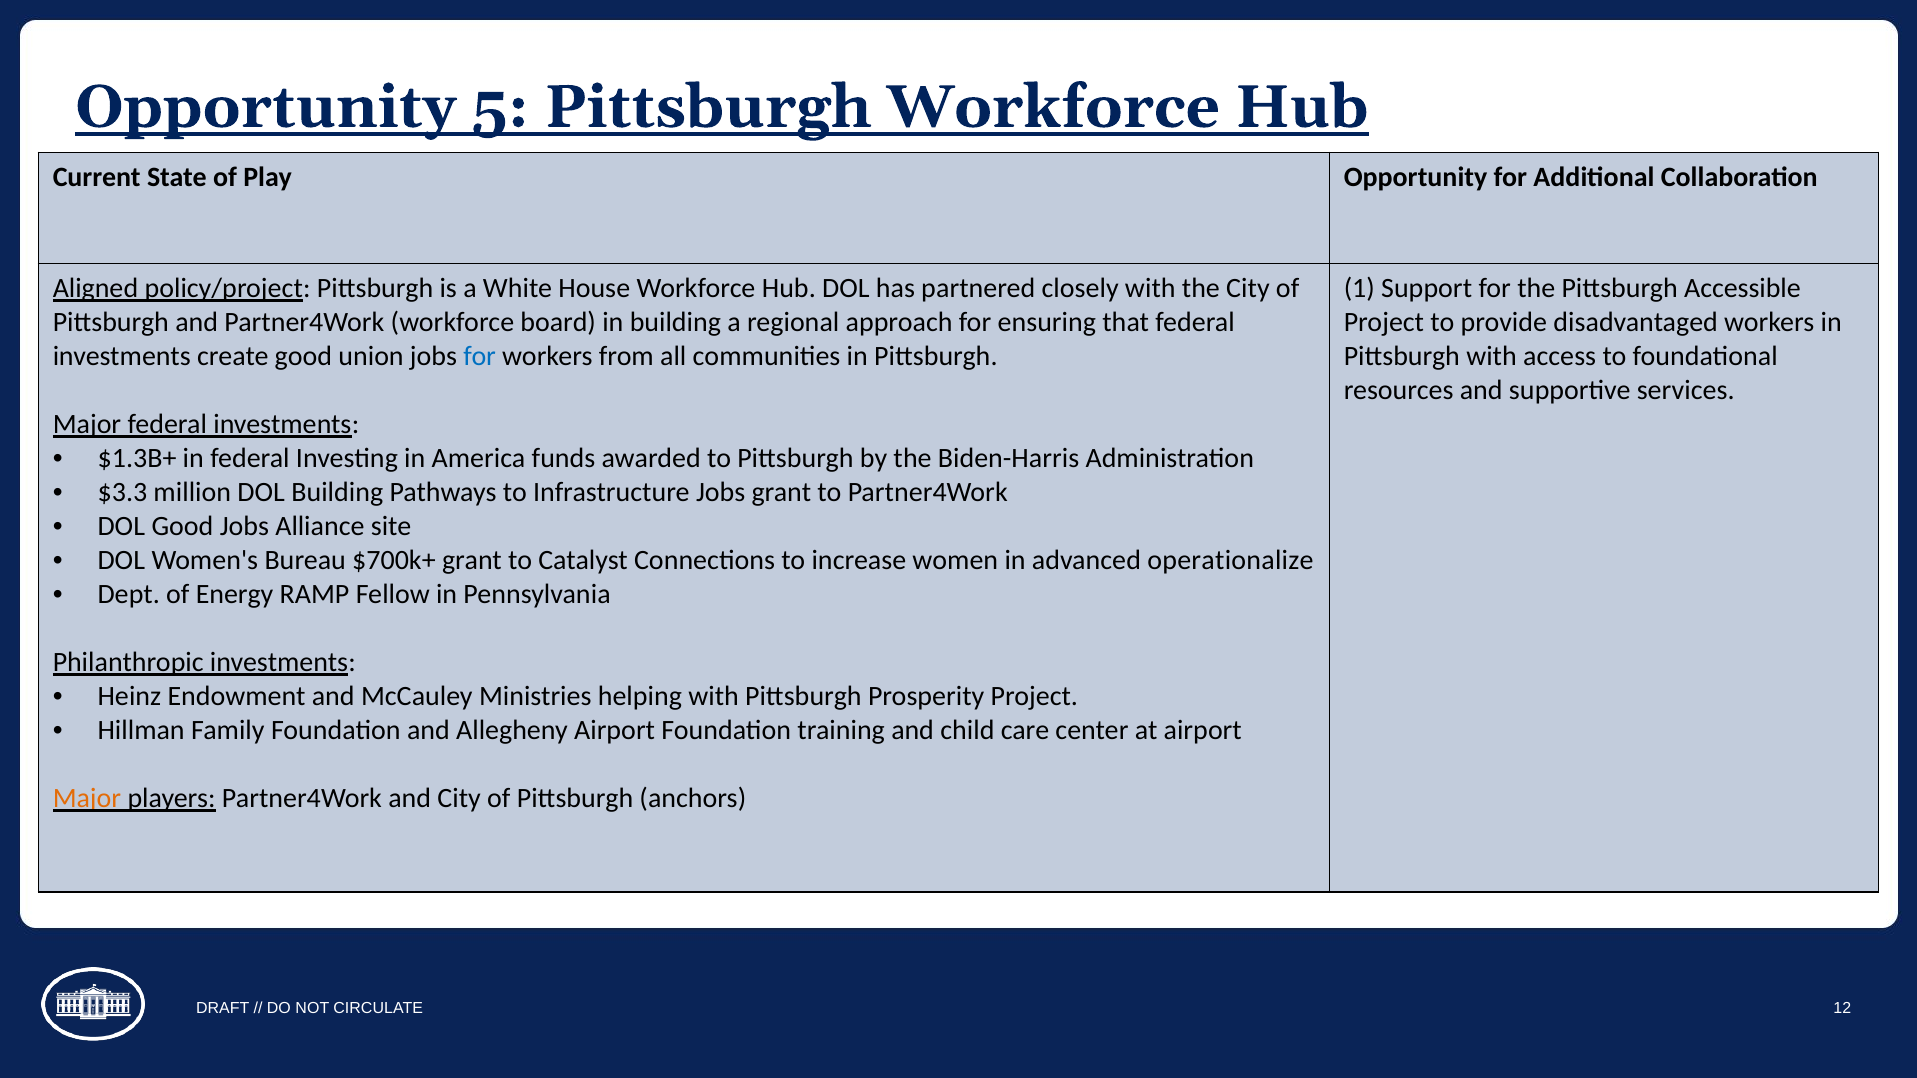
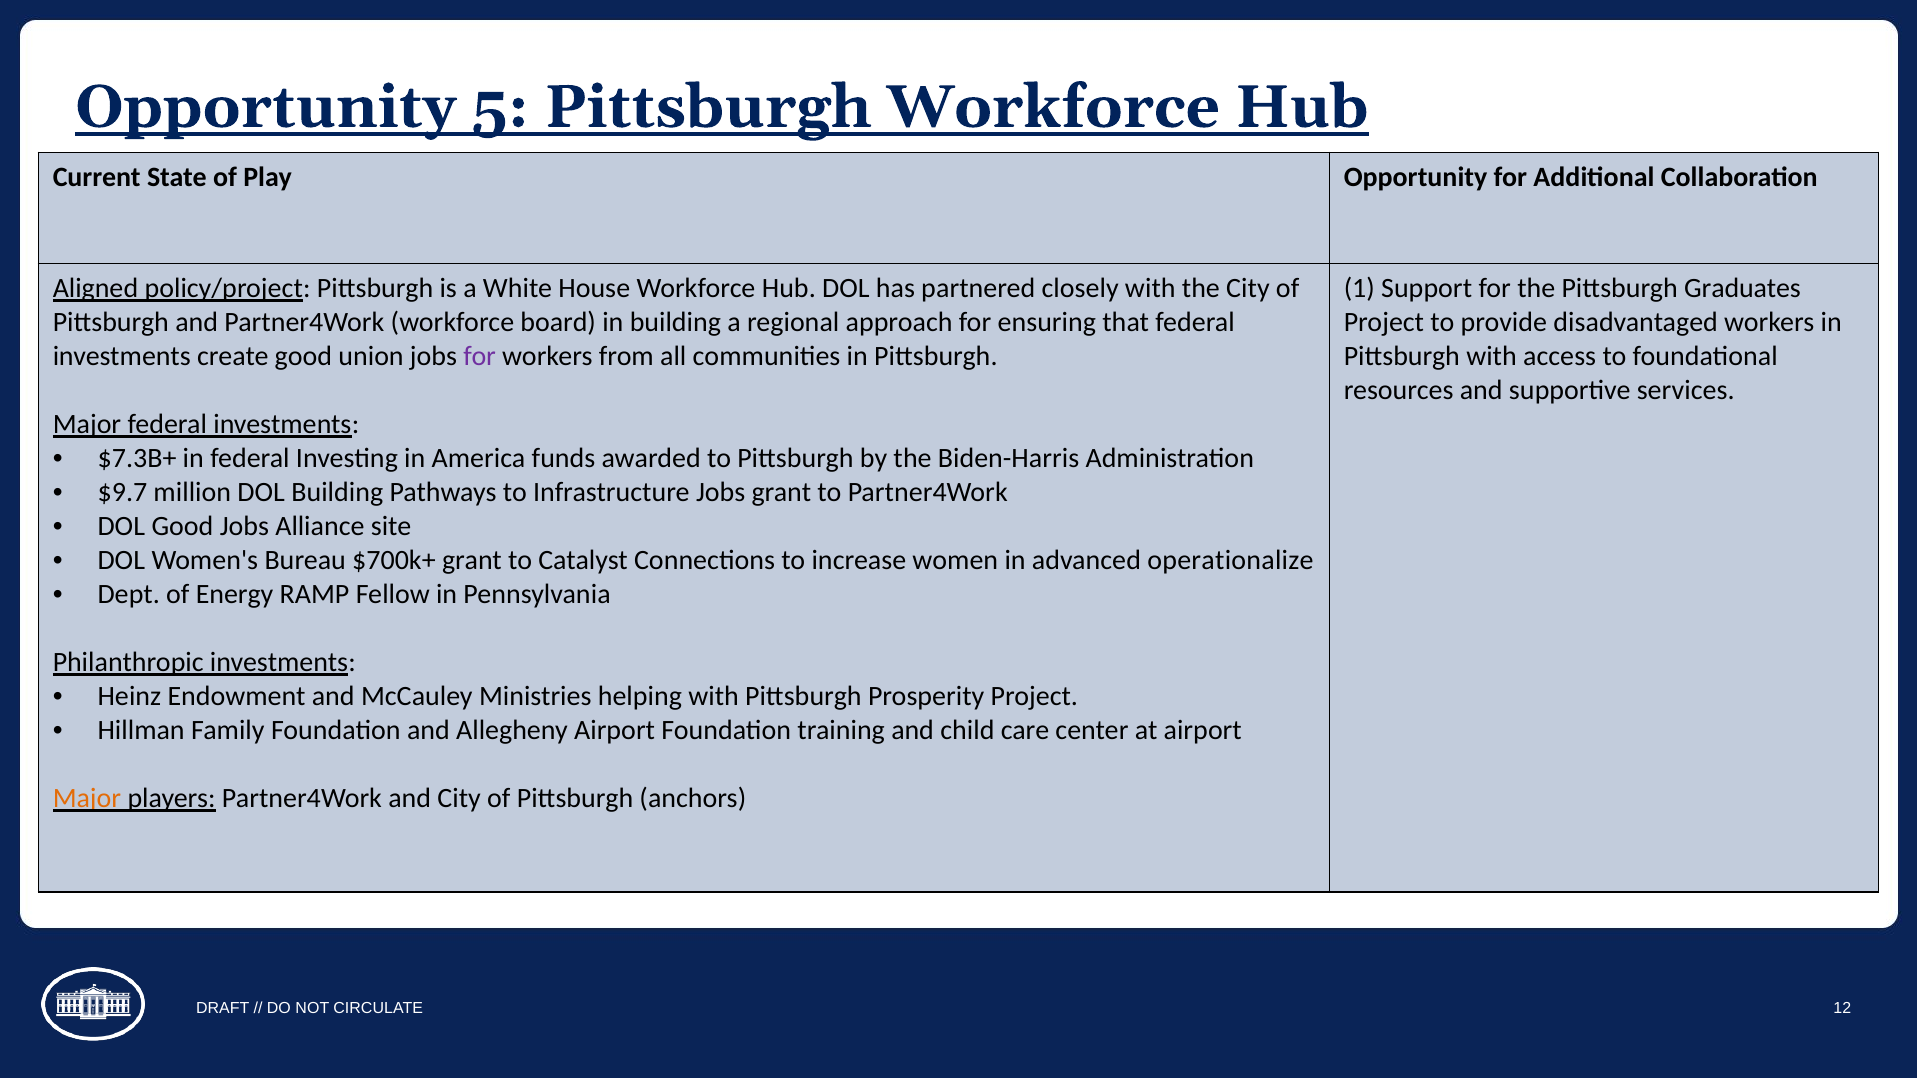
Accessible: Accessible -> Graduates (1742, 288)
for colour: blue -> purple (480, 356)
$1.3B+: $1.3B+ -> $7.3B+ (137, 458)
$3.3: $3.3 -> $9.7 (122, 492)
